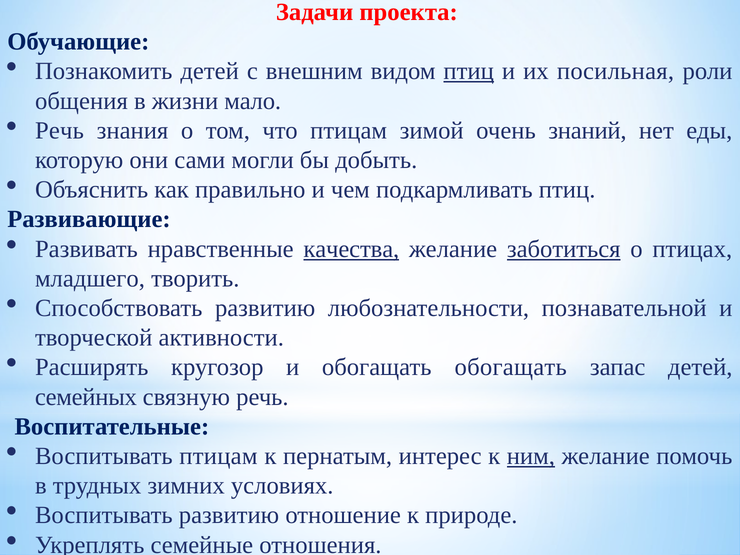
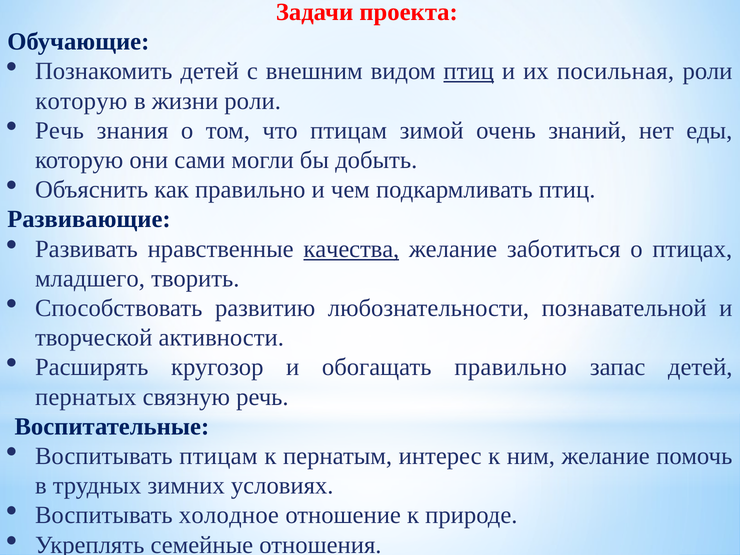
общения: общения -> которую (81, 101)
жизни мало: мало -> роли (253, 101)
заботиться underline: present -> none (564, 249)
обогащать обогащать: обогащать -> правильно (511, 367)
семейных: семейных -> пернатых (86, 397)
ним underline: present -> none (531, 456)
Воспитывать развитию: развитию -> холодное (229, 515)
